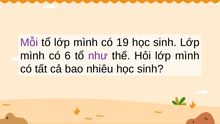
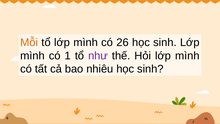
Mỗi colour: purple -> orange (29, 43)
19: 19 -> 26 (123, 43)
6: 6 -> 1 (68, 56)
